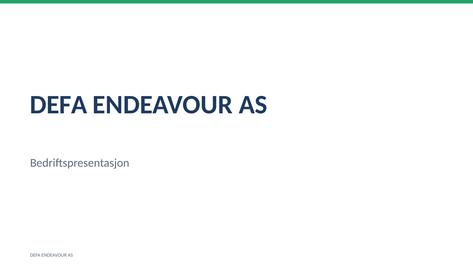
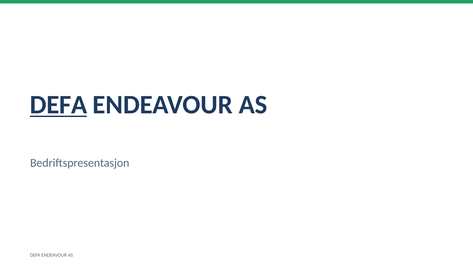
DEFA underline: none -> present (58, 105)
